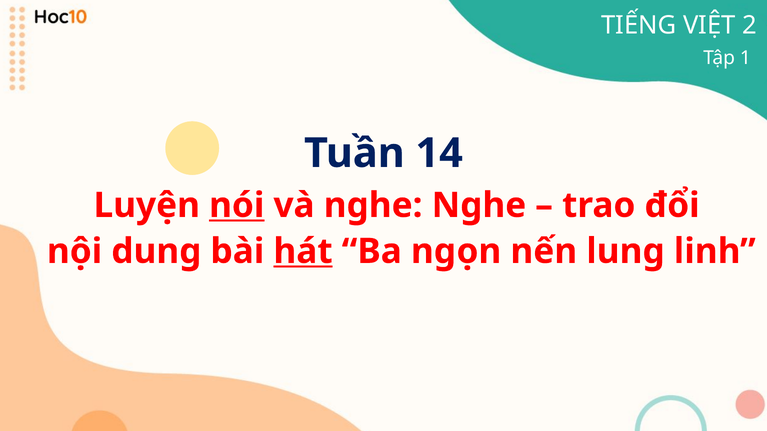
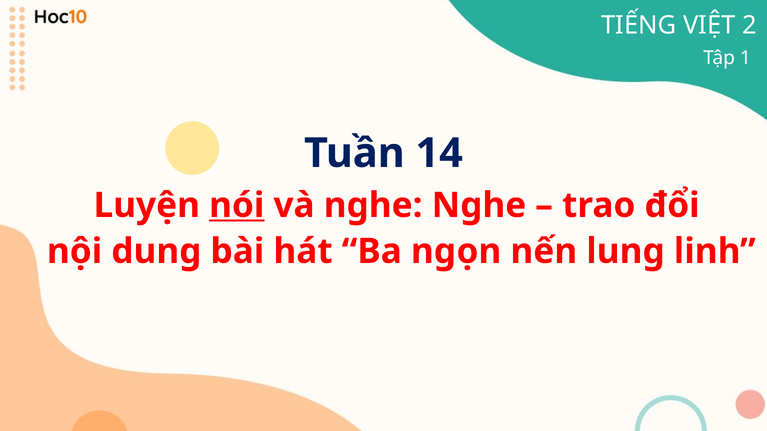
hát underline: present -> none (303, 252)
